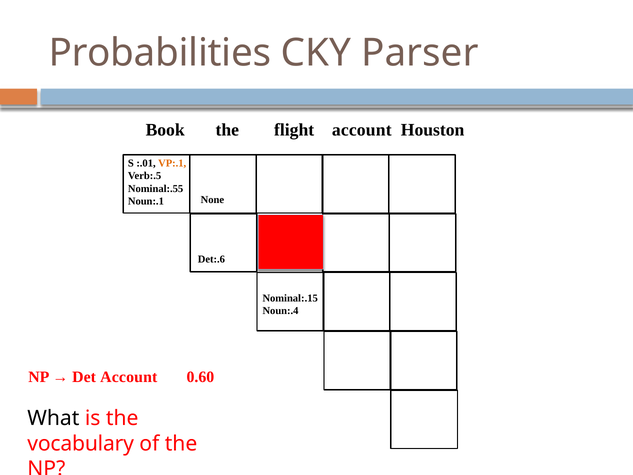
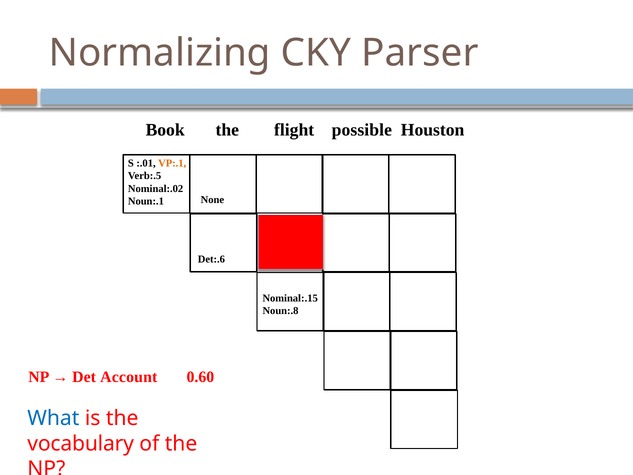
Probabilities: Probabilities -> Normalizing (160, 53)
flight account: account -> possible (362, 130)
Nominal:.55: Nominal:.55 -> Nominal:.02 (156, 188)
Noun:.4: Noun:.4 -> Noun:.8 (280, 311)
What colour: black -> blue (53, 418)
